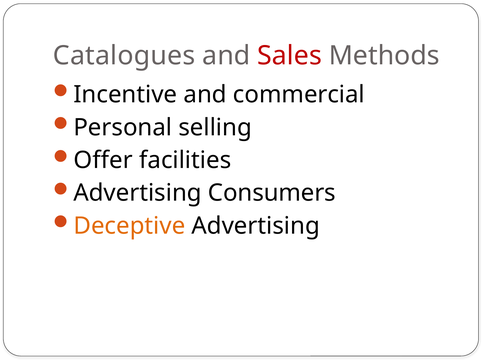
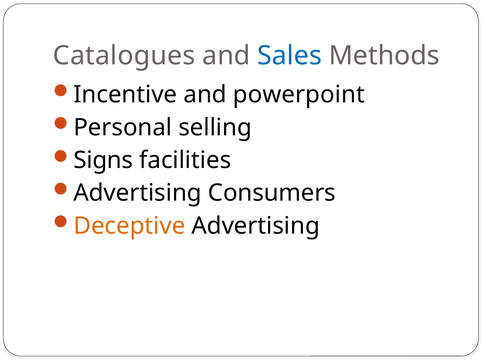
Sales colour: red -> blue (290, 56)
commercial: commercial -> powerpoint (299, 95)
Offer: Offer -> Signs (103, 160)
